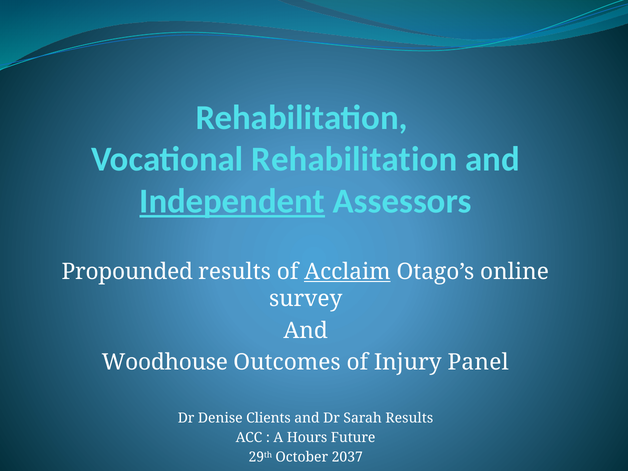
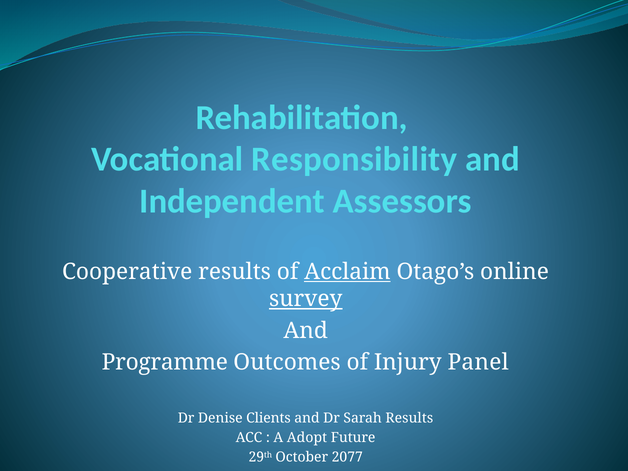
Vocational Rehabilitation: Rehabilitation -> Responsibility (354, 159)
Independent underline: present -> none (232, 201)
Propounded: Propounded -> Cooperative (127, 272)
survey underline: none -> present (306, 299)
Woodhouse: Woodhouse -> Programme (165, 362)
Hours: Hours -> Adopt (307, 438)
2037: 2037 -> 2077 (347, 457)
